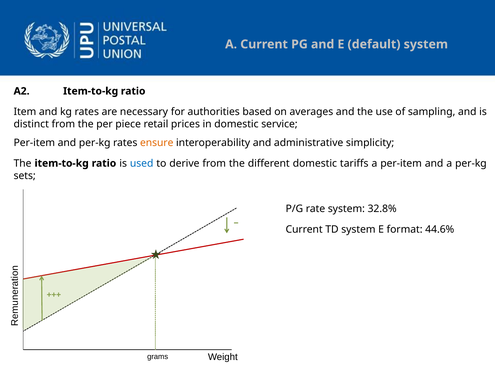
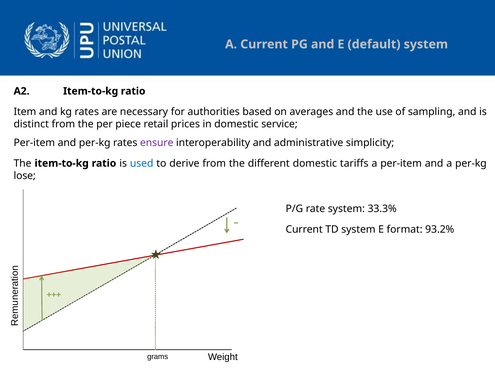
ensure colour: orange -> purple (157, 143)
sets: sets -> lose (25, 176)
32.8%: 32.8% -> 33.3% (382, 209)
44.6%: 44.6% -> 93.2% (440, 229)
